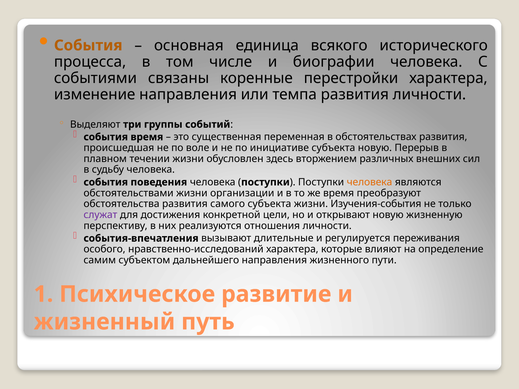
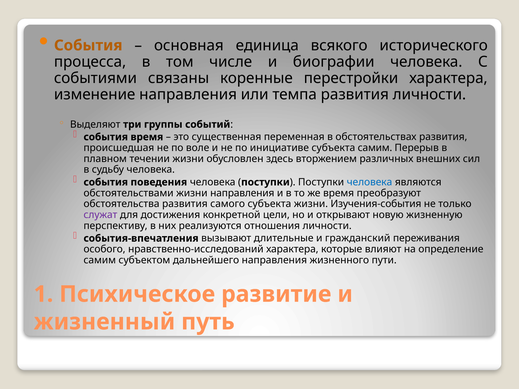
субъекта новую: новую -> самим (375, 148)
человека colour: orange -> blue (369, 182)
жизни организации: организации -> направления (242, 193)
регулируется: регулируется -> гражданский (358, 238)
